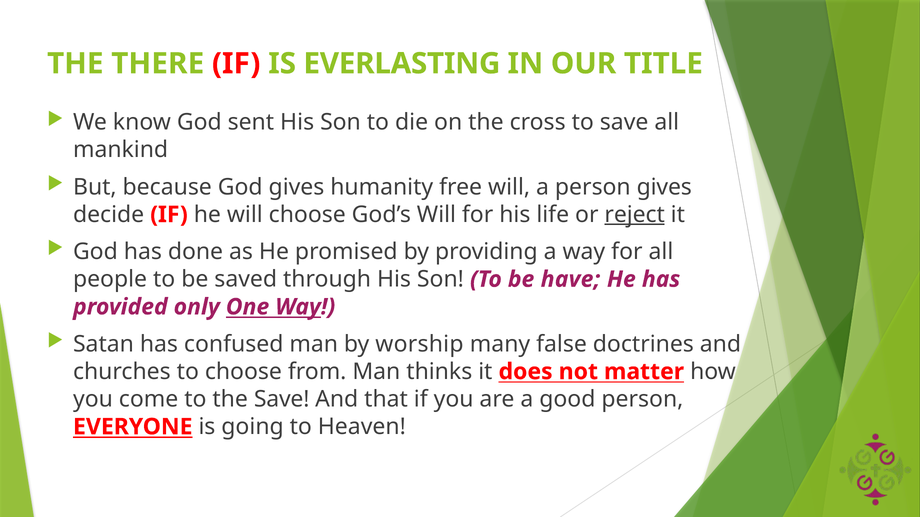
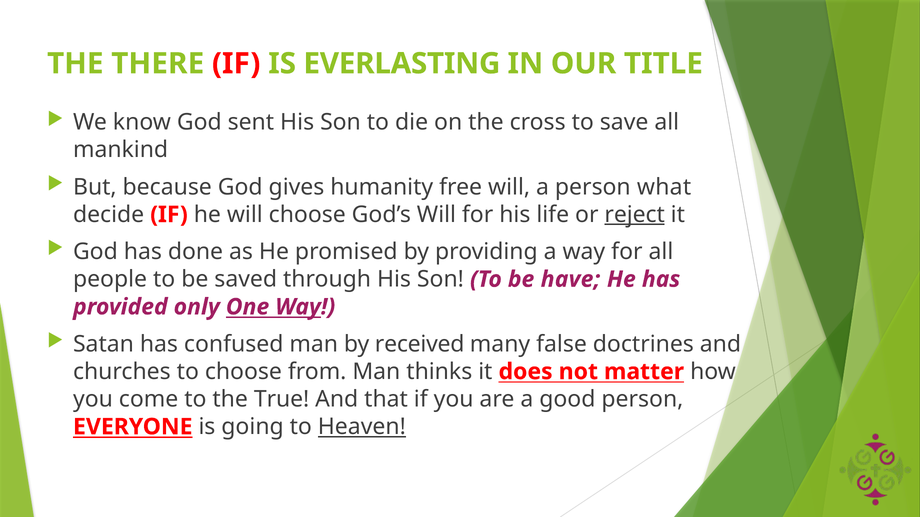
person gives: gives -> what (664, 187)
worship: worship -> received (420, 344)
the Save: Save -> True (282, 400)
Heaven underline: none -> present (362, 427)
